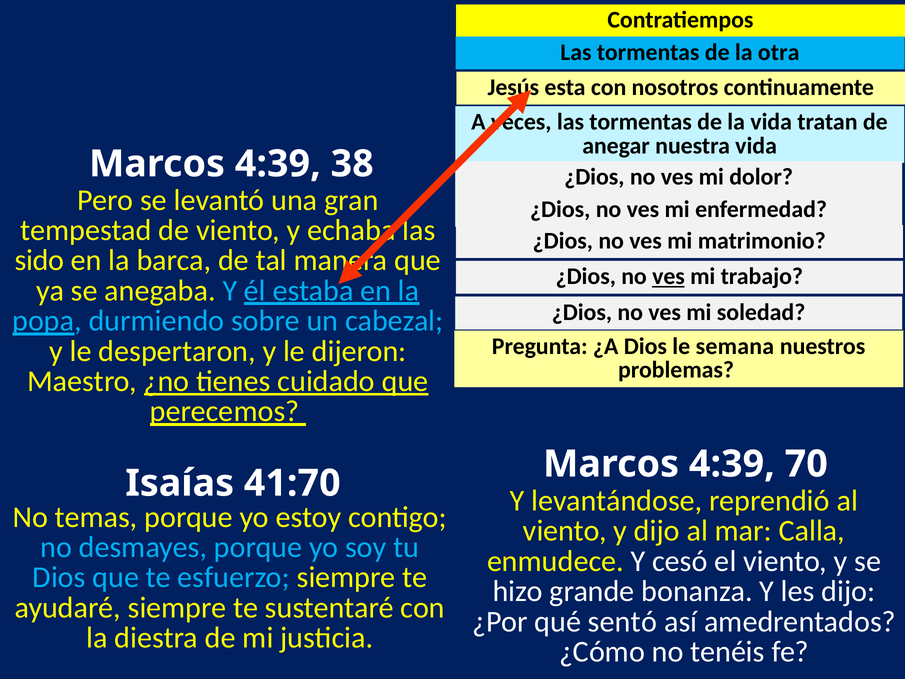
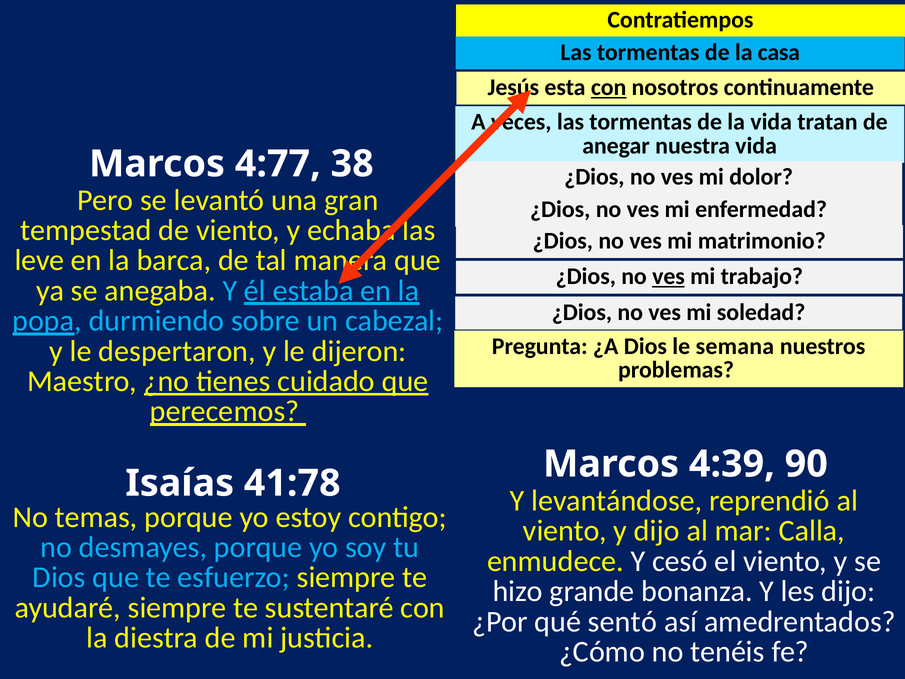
otra: otra -> casa (779, 52)
con underline: none -> present (609, 87)
4:39: 4:39 -> 4:77 (278, 164)
sido: sido -> leve (40, 260)
70: 70 -> 90 (806, 464)
41:70: 41:70 -> 41:78 (292, 483)
